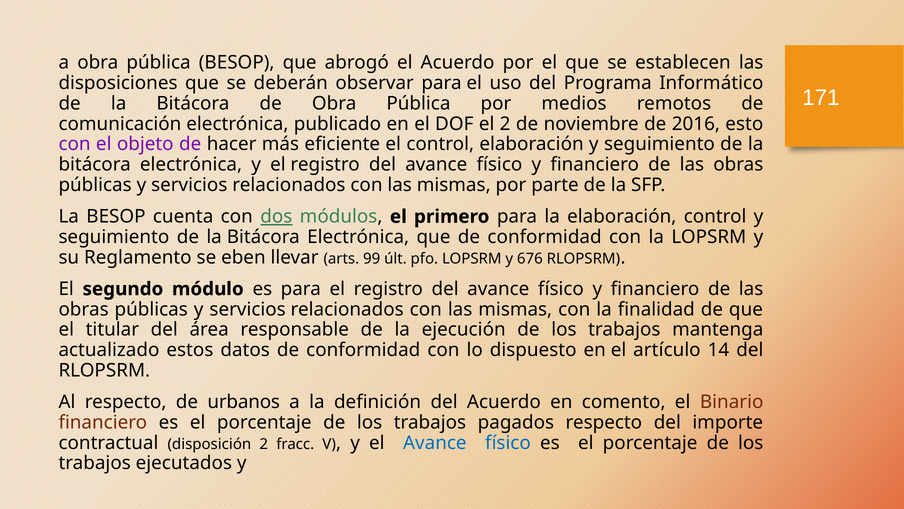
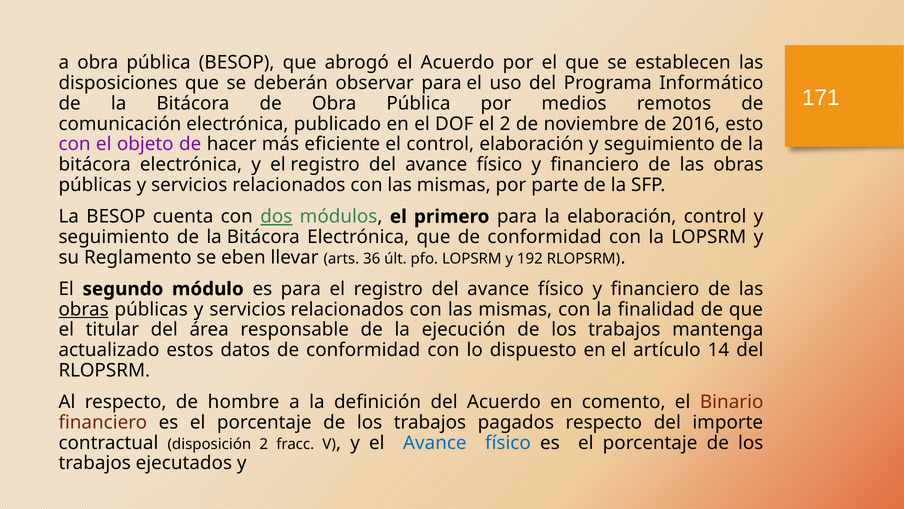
99: 99 -> 36 (372, 258)
676: 676 -> 192 (530, 258)
obras underline: none -> present (84, 309)
urbanos: urbanos -> hombre (244, 402)
